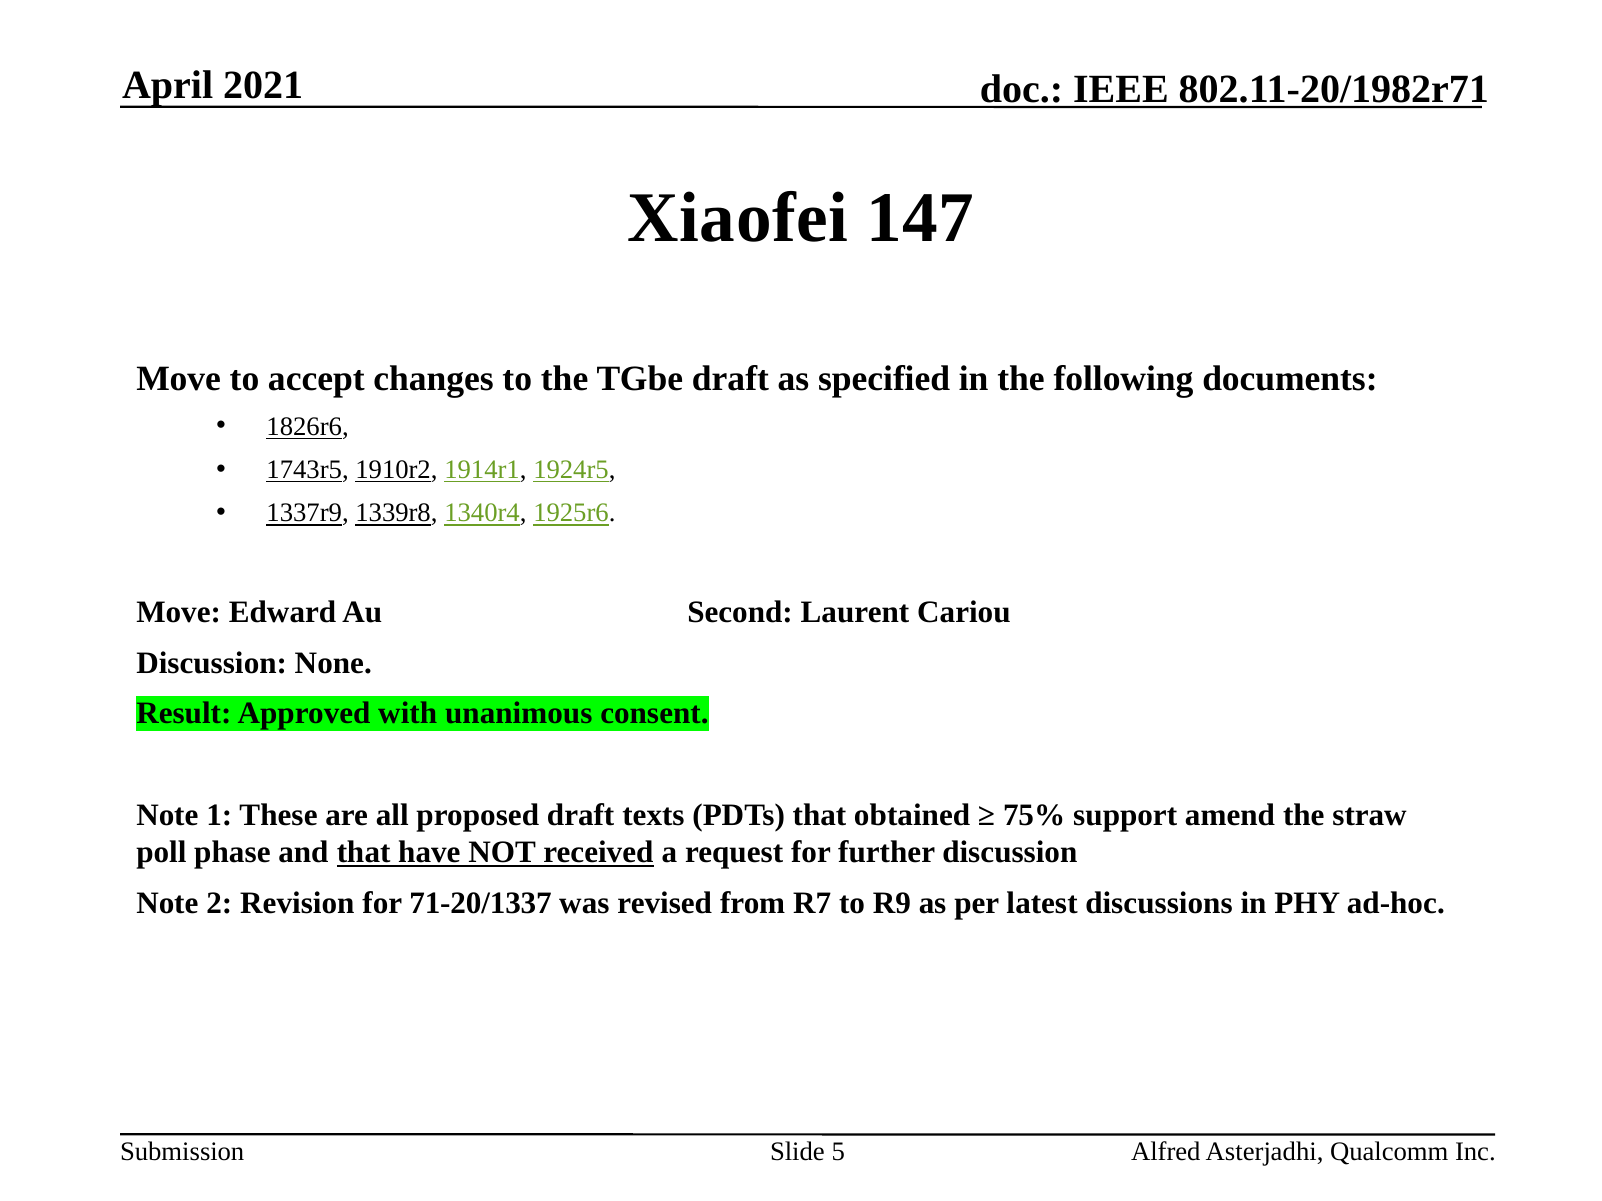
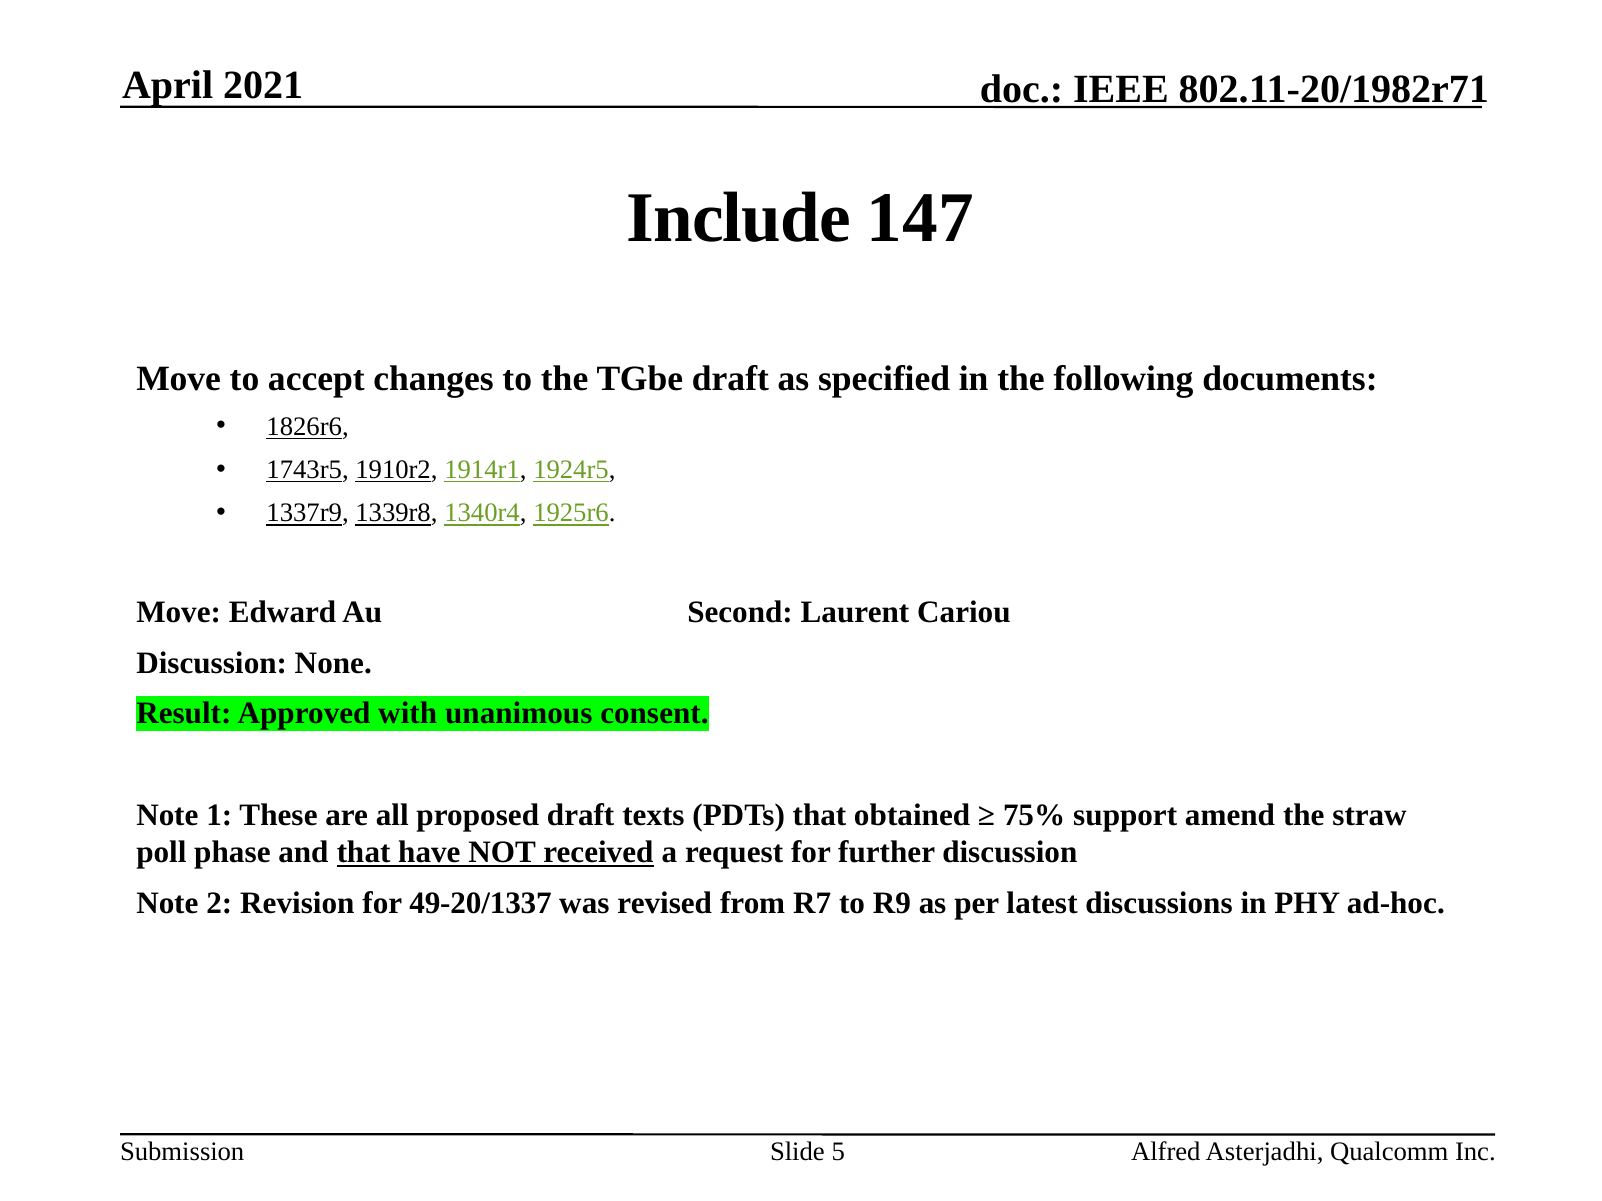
Xiaofei: Xiaofei -> Include (739, 218)
71-20/1337: 71-20/1337 -> 49-20/1337 (481, 904)
